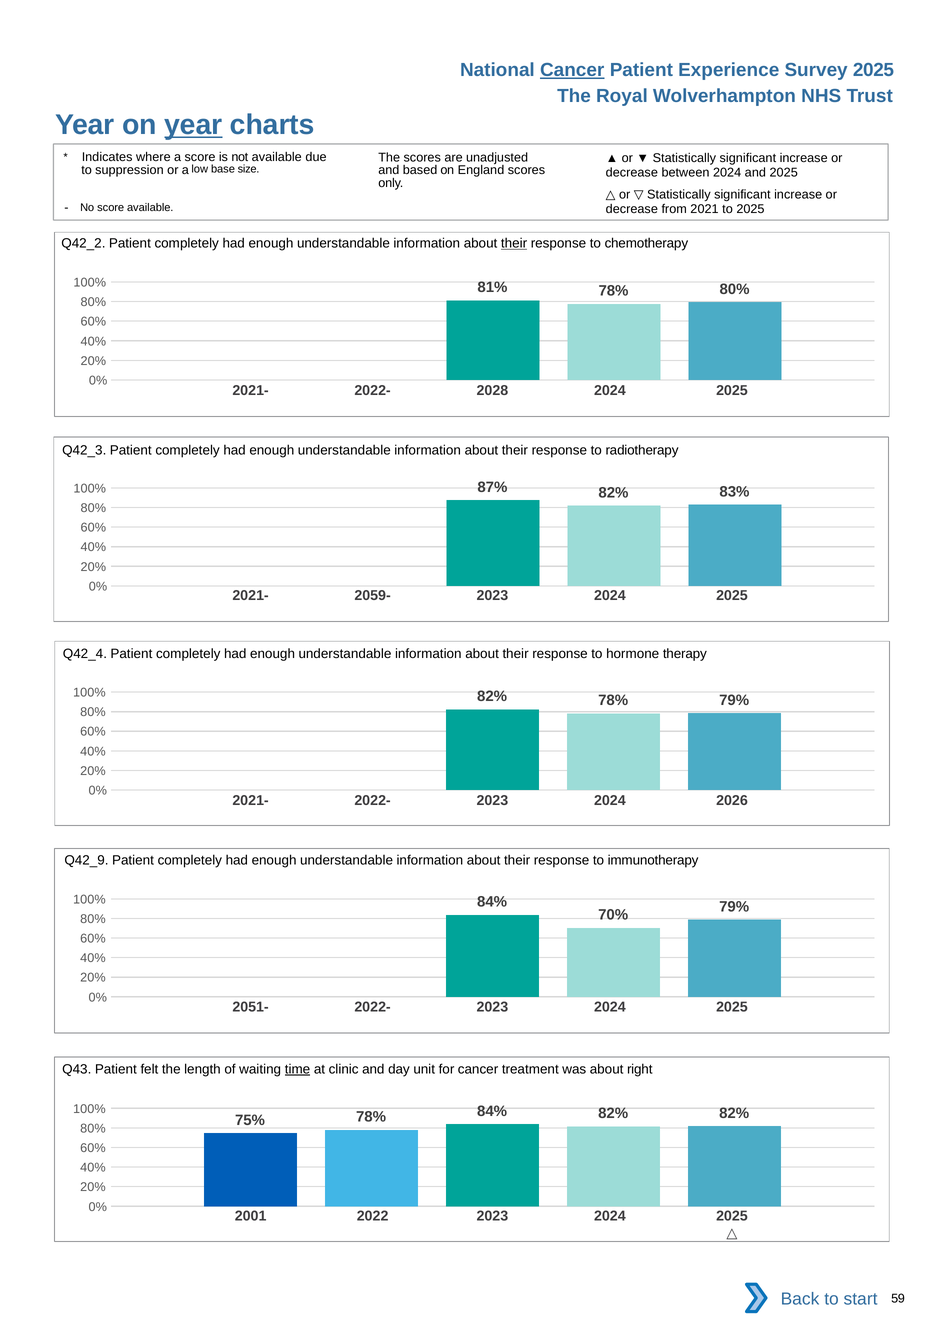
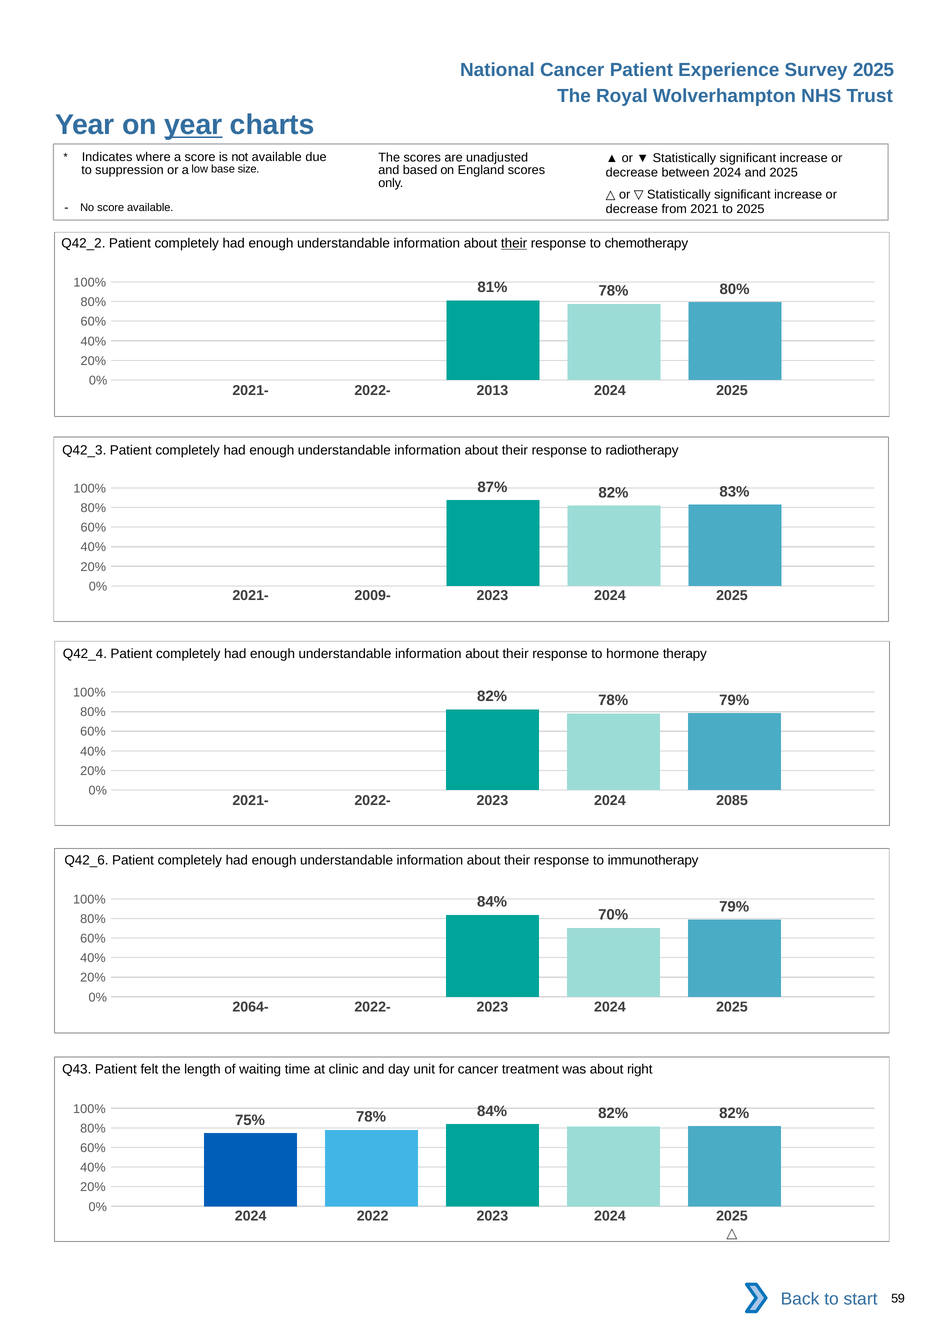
Cancer underline: present -> none (572, 70)
2028: 2028 -> 2013 (492, 391)
2059-: 2059- -> 2009- (373, 596)
2026: 2026 -> 2085 (732, 801)
Q42_9: Q42_9 -> Q42_6 (86, 861)
2051-: 2051- -> 2064- (251, 1008)
time underline: present -> none (298, 1070)
2001: 2001 -> 2024 (251, 1217)
